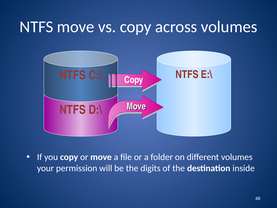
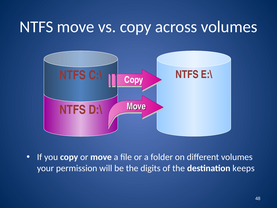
inside: inside -> keeps (244, 168)
